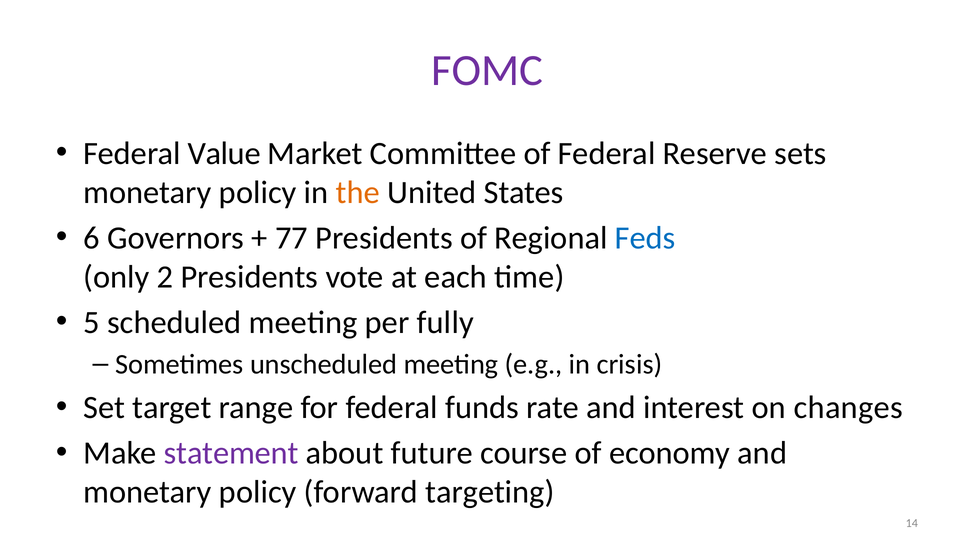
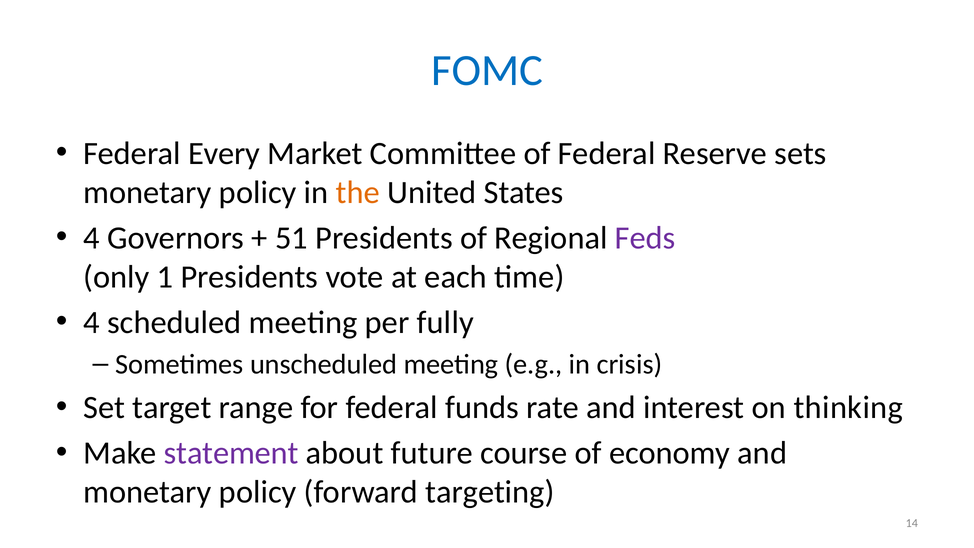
FOMC colour: purple -> blue (487, 71)
Value: Value -> Every (224, 153)
6: 6 -> 4 (92, 238)
77: 77 -> 51 (291, 238)
Feds colour: blue -> purple (645, 238)
2: 2 -> 1 (165, 277)
5: 5 -> 4 (92, 322)
changes: changes -> thinking (848, 407)
